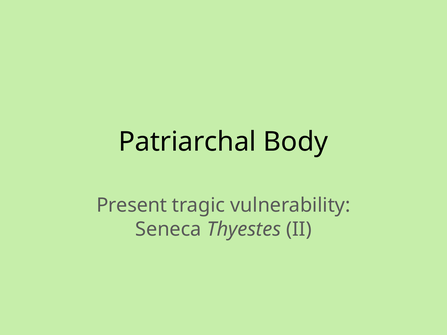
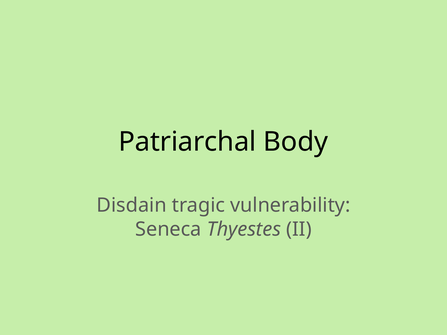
Present: Present -> Disdain (132, 206)
